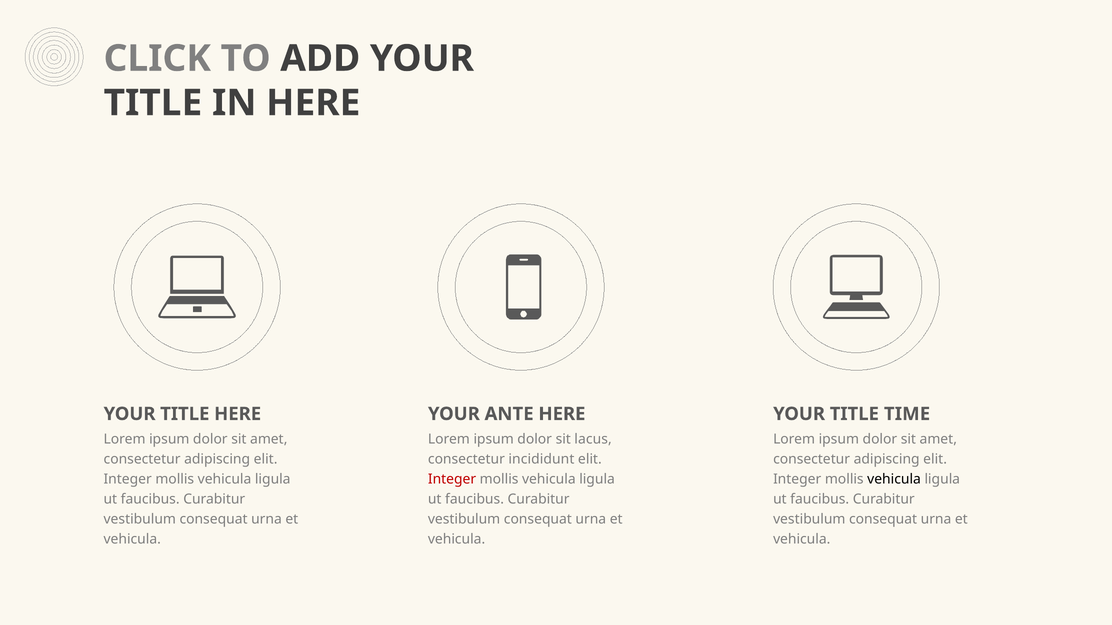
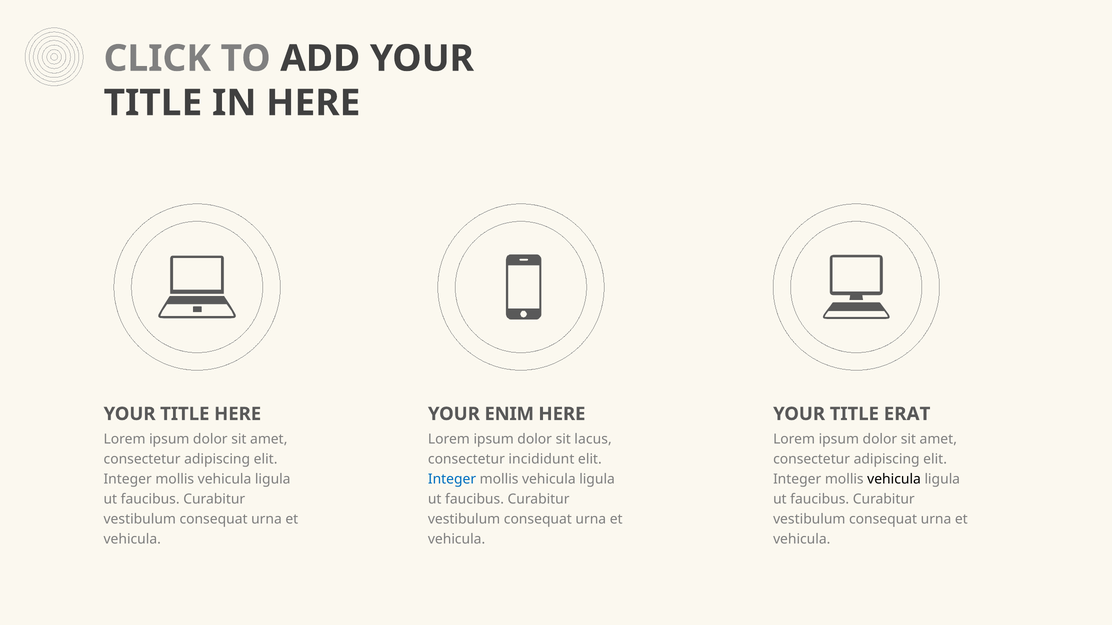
ANTE: ANTE -> ENIM (509, 414)
TIME: TIME -> ERAT (907, 414)
Integer colour: red -> blue (452, 479)
